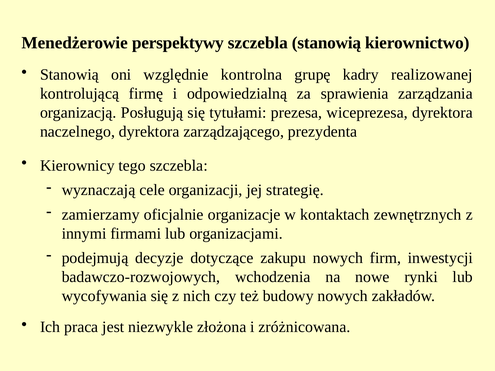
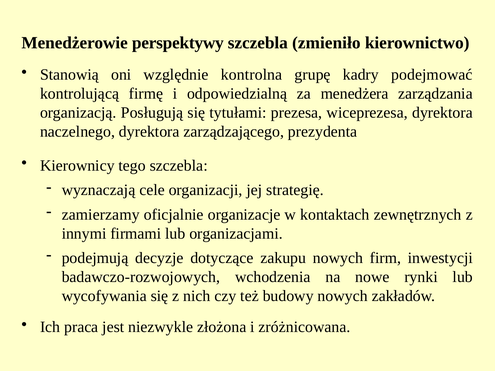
szczebla stanowią: stanowią -> zmieniło (326, 43)
realizowanej: realizowanej -> podejmować (432, 75)
sprawienia: sprawienia -> menedżera (355, 94)
